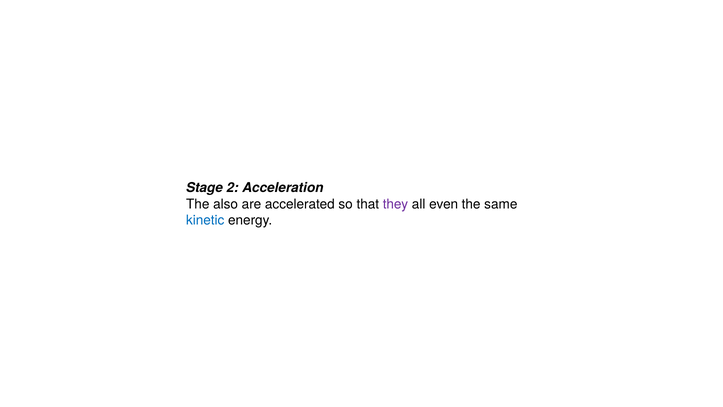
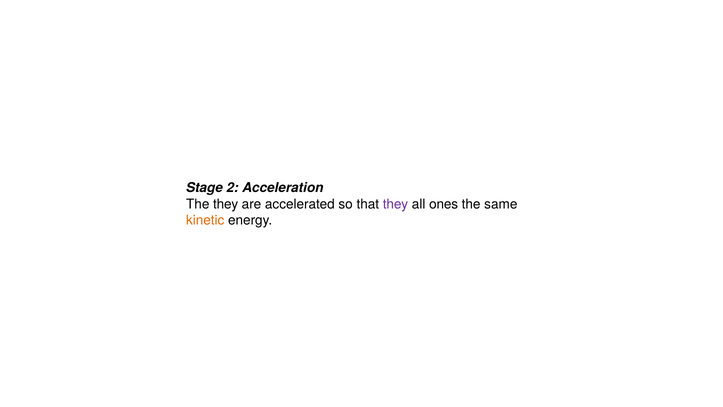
The also: also -> they (226, 204)
even: even -> ones (444, 204)
kinetic colour: blue -> orange (205, 220)
